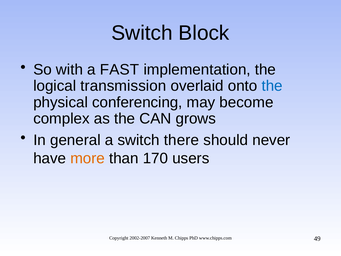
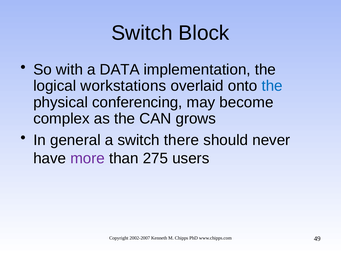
FAST: FAST -> DATA (120, 69)
transmission: transmission -> workstations (123, 86)
more colour: orange -> purple (88, 158)
170: 170 -> 275 (155, 158)
